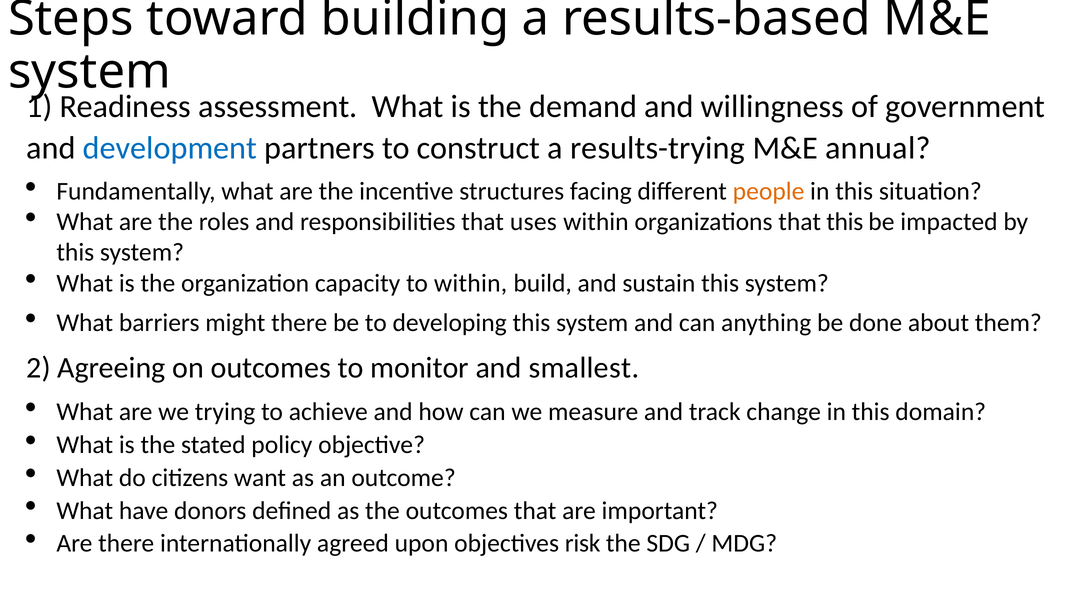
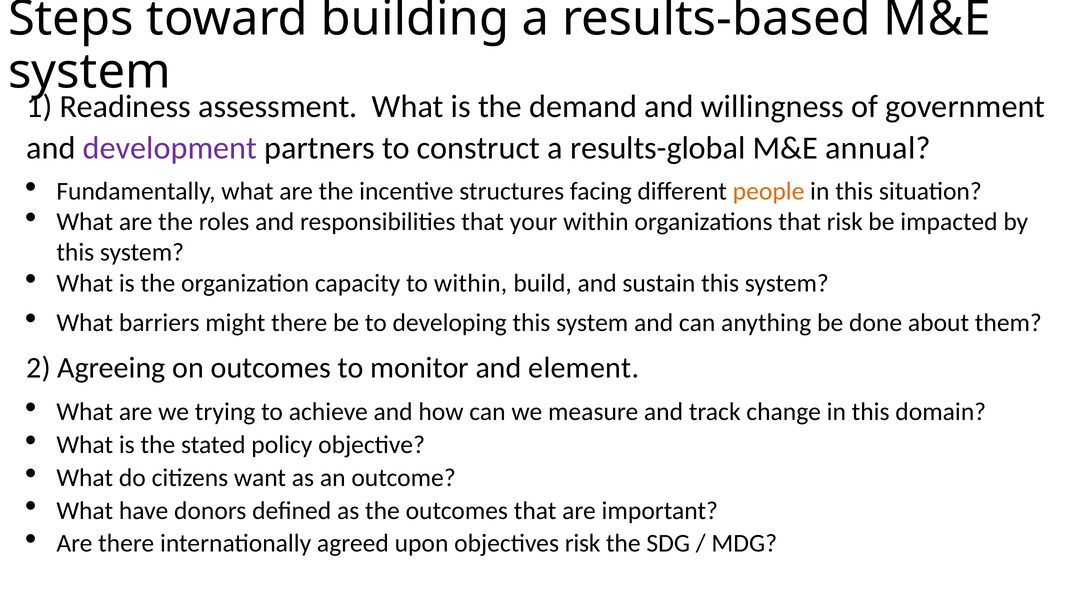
development colour: blue -> purple (170, 148)
results-trying: results-trying -> results-global (658, 148)
uses: uses -> your (534, 222)
that this: this -> risk (845, 222)
smallest: smallest -> element (584, 368)
